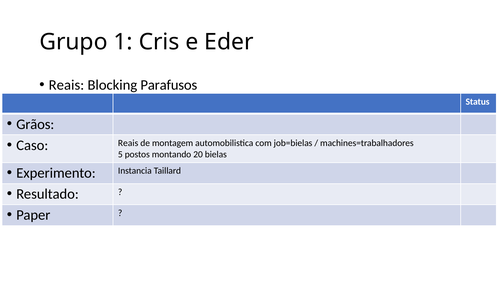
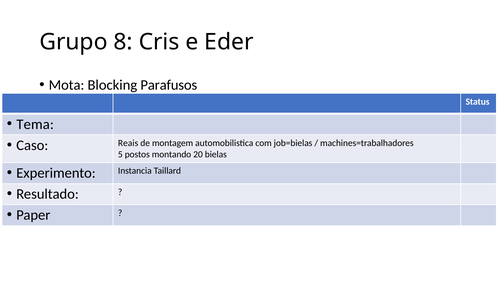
1: 1 -> 8 (123, 42)
Reais: Reais -> Mota (67, 85)
Grãos: Grãos -> Tema (35, 124)
